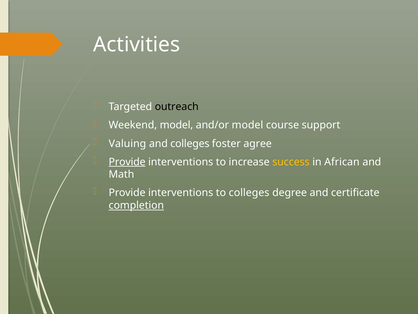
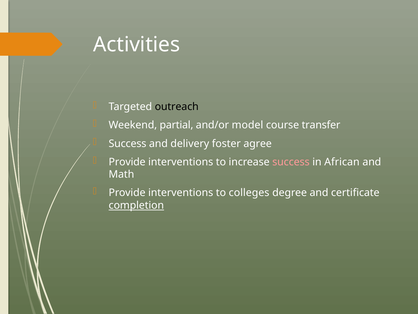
Weekend model: model -> partial (176, 125)
support: support -> transfer (321, 125)
Valuing: Valuing -> Success (128, 143)
and colleges: colleges -> delivery (190, 143)
Provide underline: present -> none (127, 162)
success colour: yellow -> pink (291, 162)
